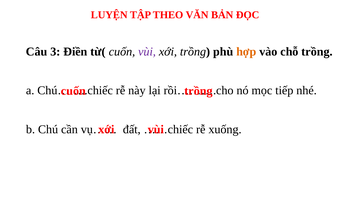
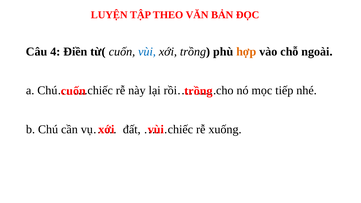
3: 3 -> 4 (55, 52)
vùi colour: purple -> blue (147, 52)
chỗ trồng: trồng -> ngoài (317, 52)
